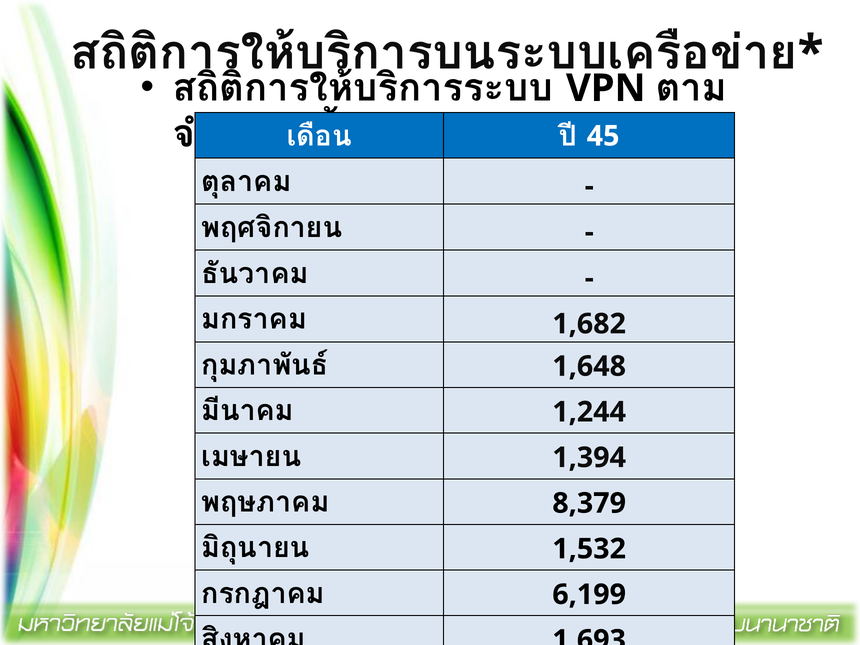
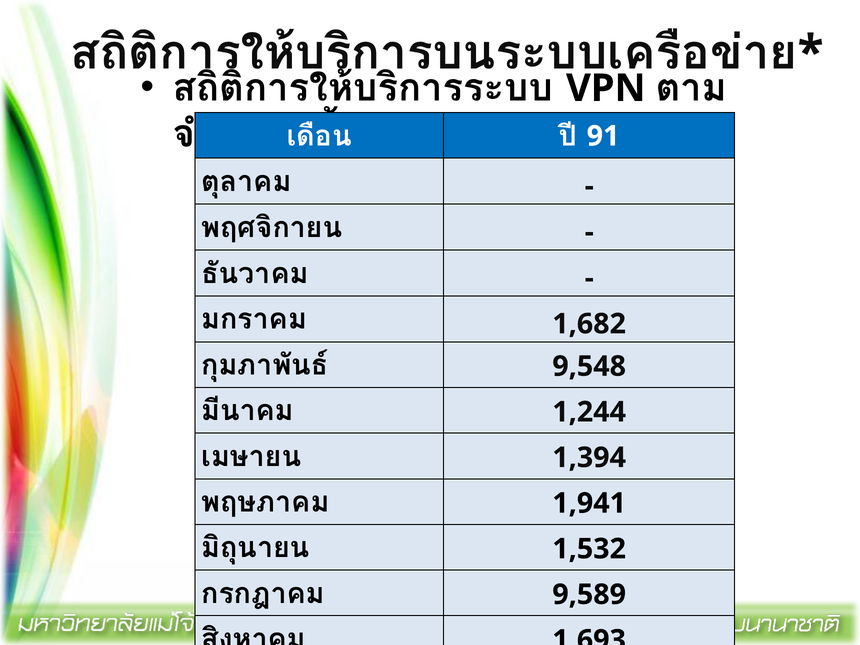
45: 45 -> 91 (603, 136)
1,648: 1,648 -> 9,548 (589, 366)
8,379: 8,379 -> 1,941 (589, 503)
6,199: 6,199 -> 9,589 (589, 595)
